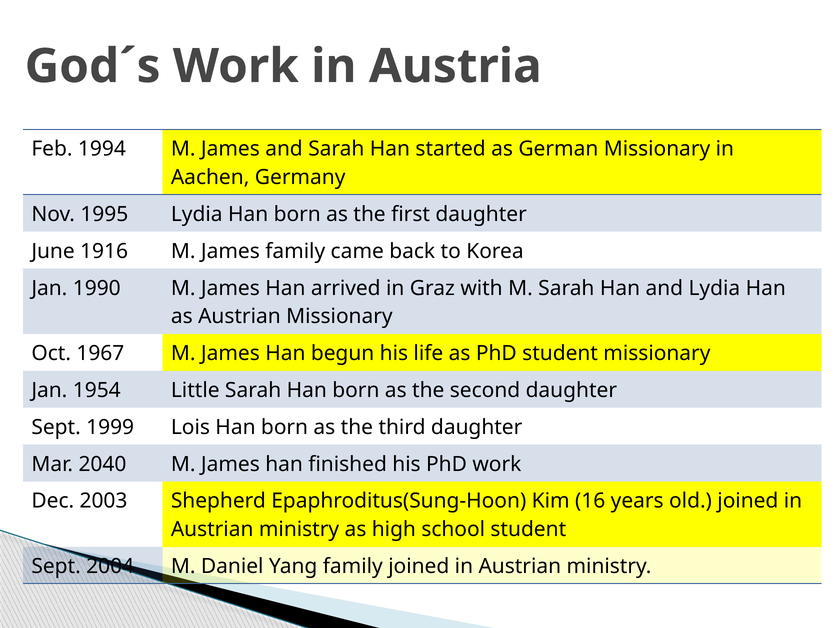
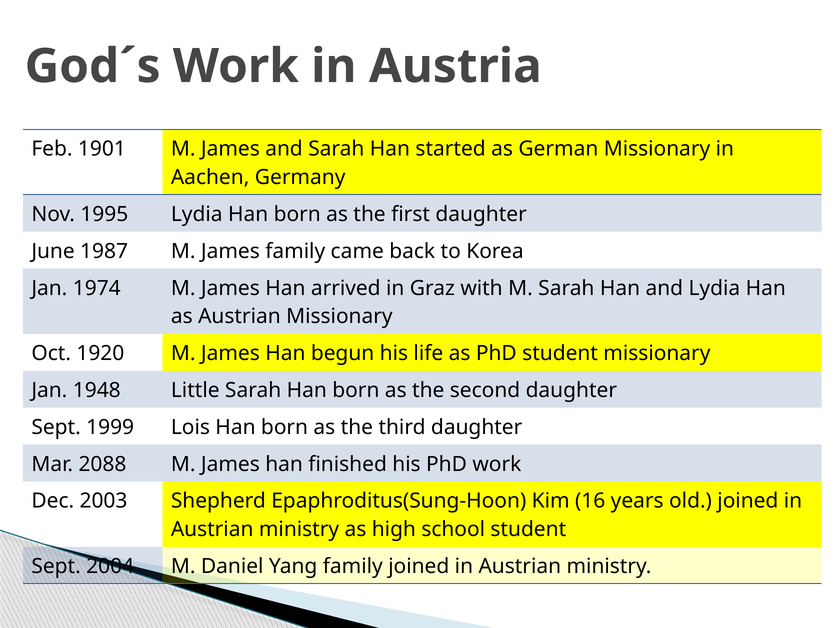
1994: 1994 -> 1901 (102, 149)
1916: 1916 -> 1987 (104, 251)
1990: 1990 -> 1974 (97, 288)
1967: 1967 -> 1920 (100, 354)
1954: 1954 -> 1948 (97, 391)
2040: 2040 -> 2088 (102, 465)
